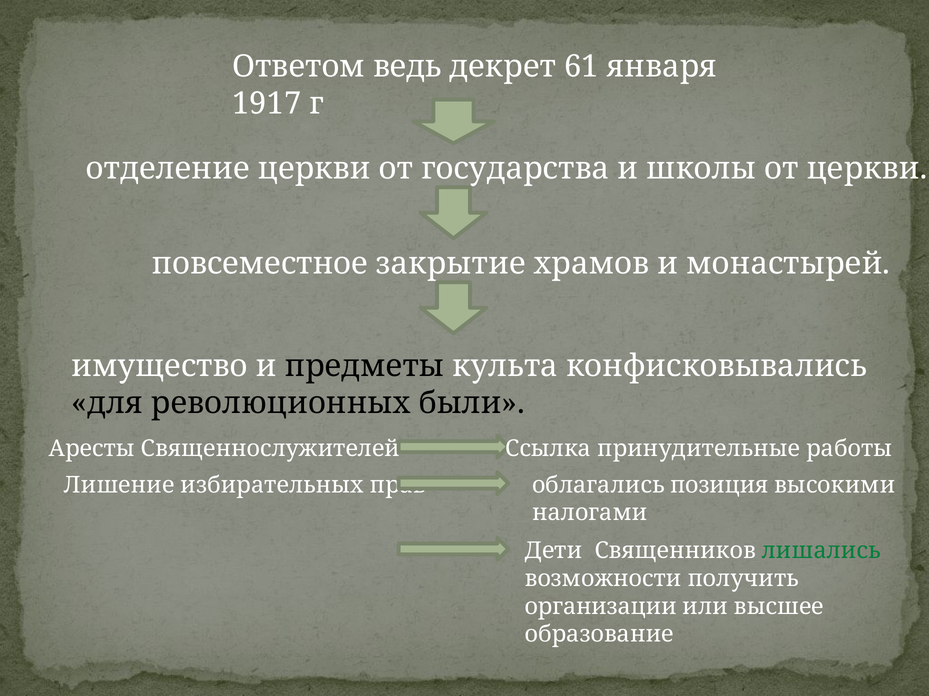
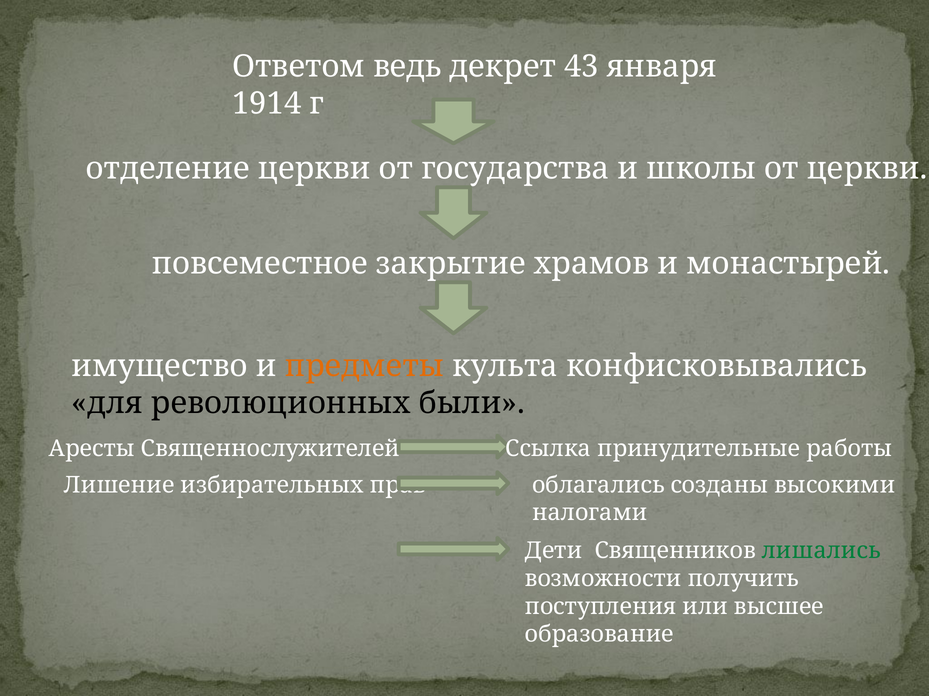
61: 61 -> 43 (581, 66)
1917: 1917 -> 1914 (267, 104)
предметы colour: black -> orange (364, 366)
позиция: позиция -> созданы (719, 486)
организации: организации -> поступления (601, 607)
